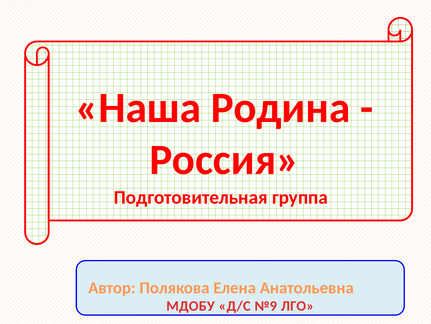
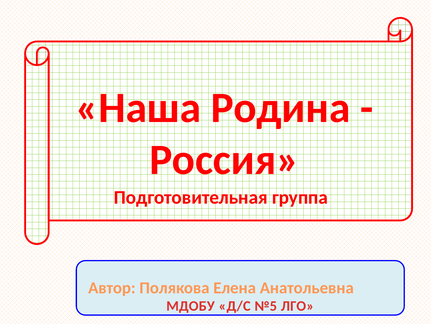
№9: №9 -> №5 (266, 305)
